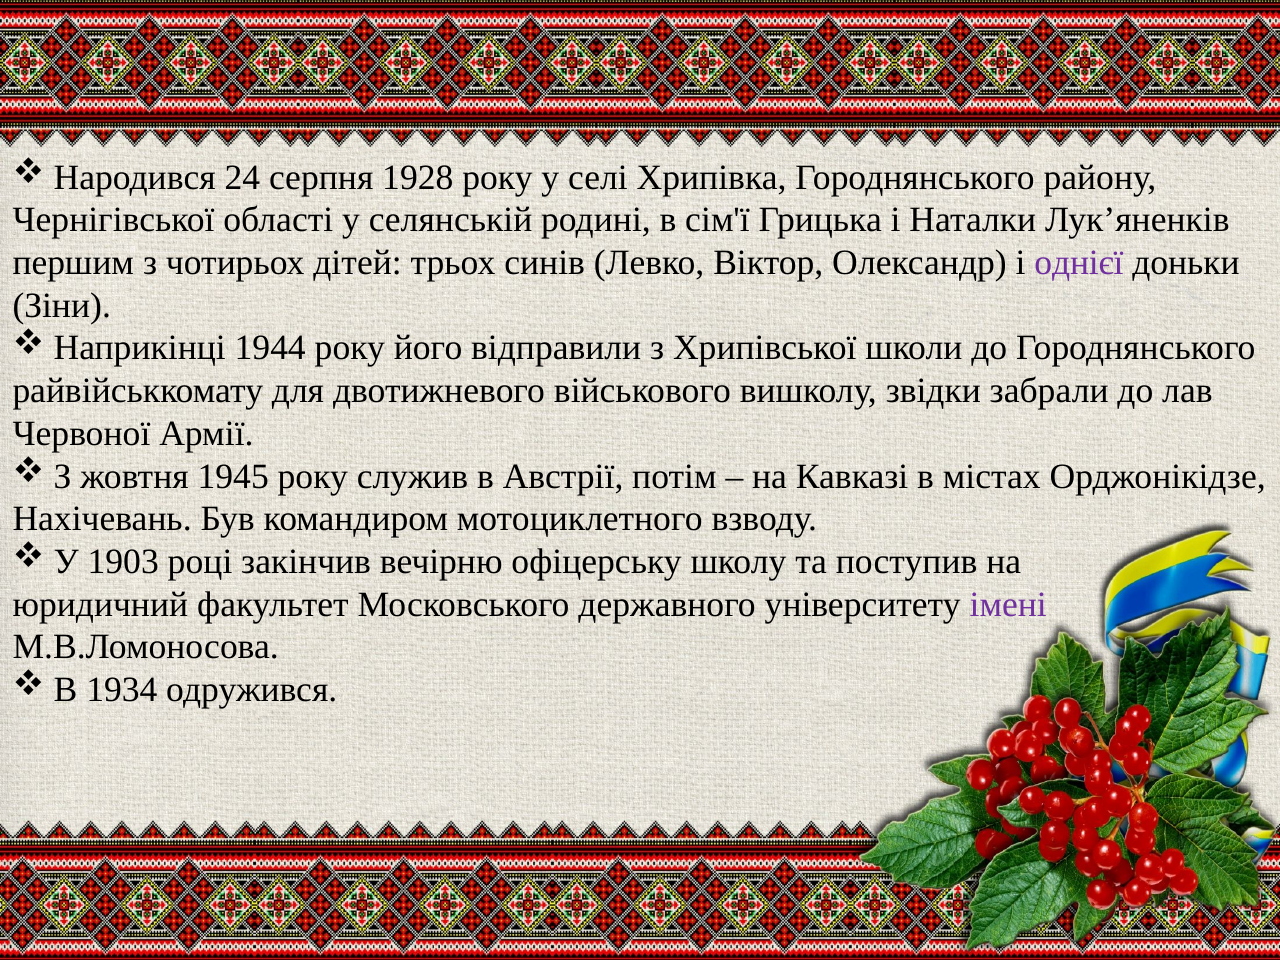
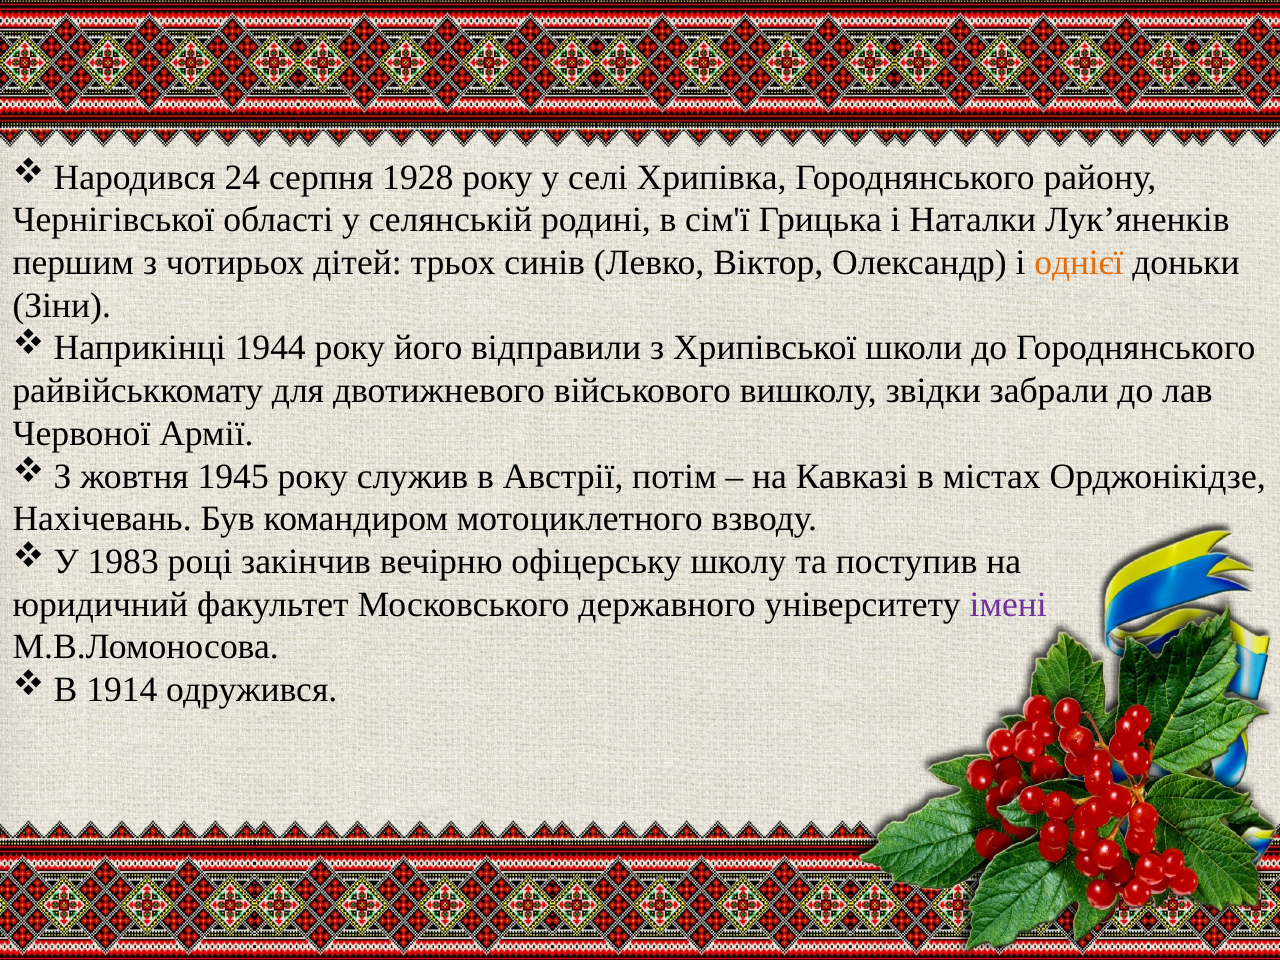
однієї colour: purple -> orange (1079, 263)
1903: 1903 -> 1983 (123, 562)
1934: 1934 -> 1914 (122, 690)
